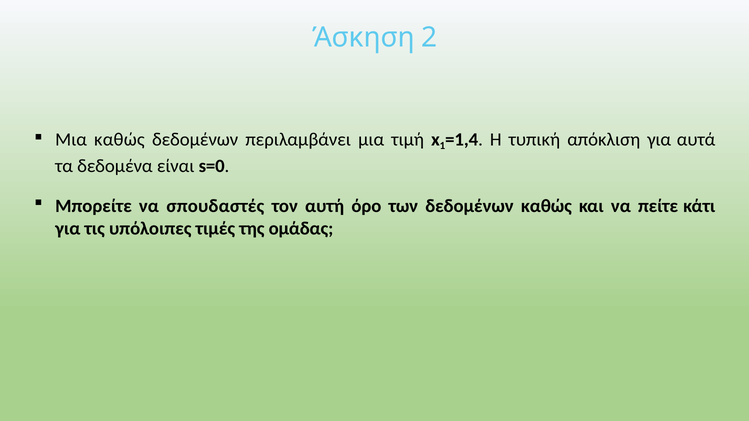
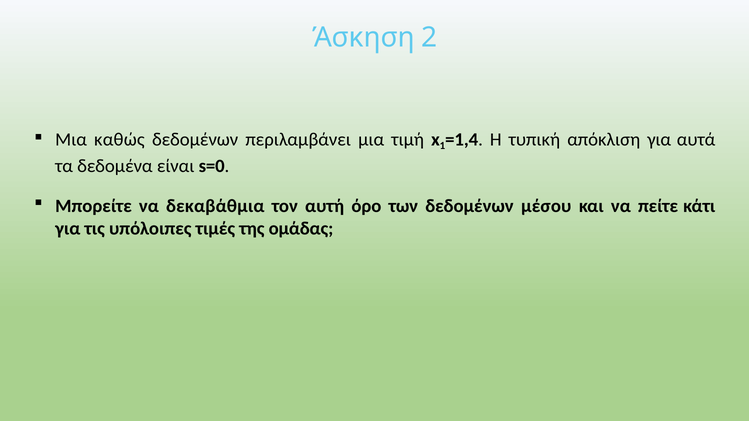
σπουδαστές: σπουδαστές -> δεκαβάθμια (215, 206)
δεδομένων καθώς: καθώς -> μέσου (546, 206)
